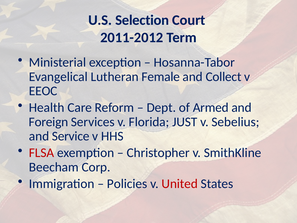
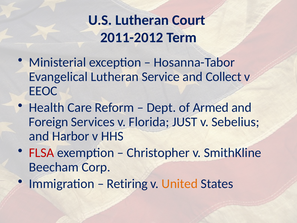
U.S Selection: Selection -> Lutheran (142, 20)
Female: Female -> Service (161, 77)
Service: Service -> Harbor (71, 136)
Policies: Policies -> Retiring (127, 184)
United colour: red -> orange (180, 184)
